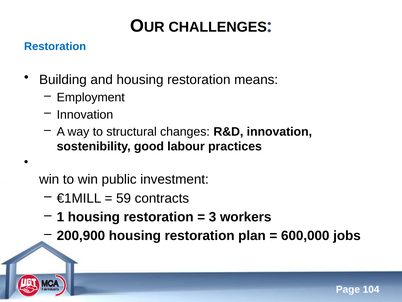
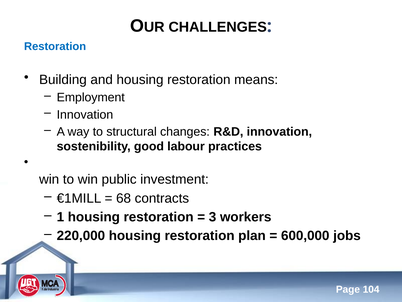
59: 59 -> 68 (124, 198)
200,900: 200,900 -> 220,000 (81, 236)
